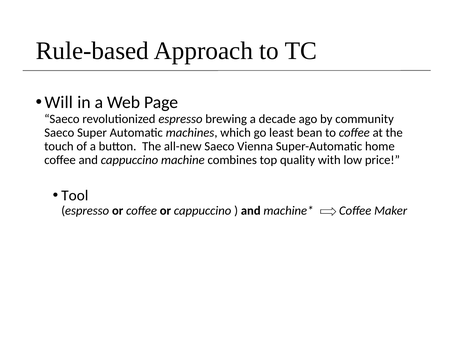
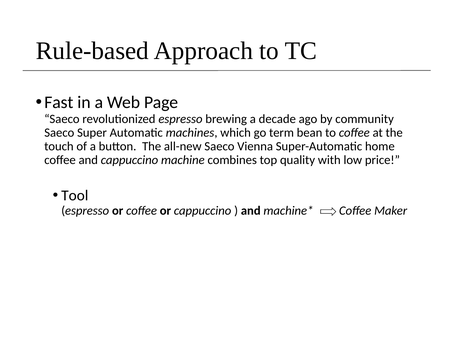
Will: Will -> Fast (59, 102)
least: least -> term (282, 132)
